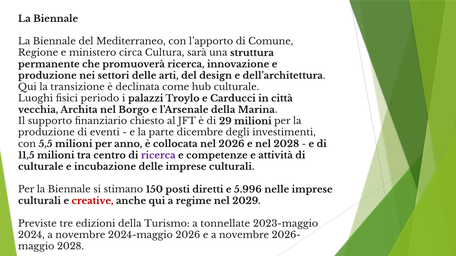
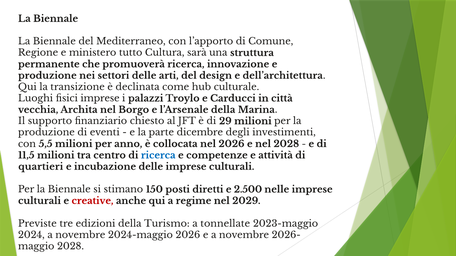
circa: circa -> tutto (131, 53)
fisici periodo: periodo -> imprese (100, 99)
ricerca colour: purple -> blue (158, 156)
culturale: culturale -> quartieri (41, 167)
5.996: 5.996 -> 2.500 (248, 190)
